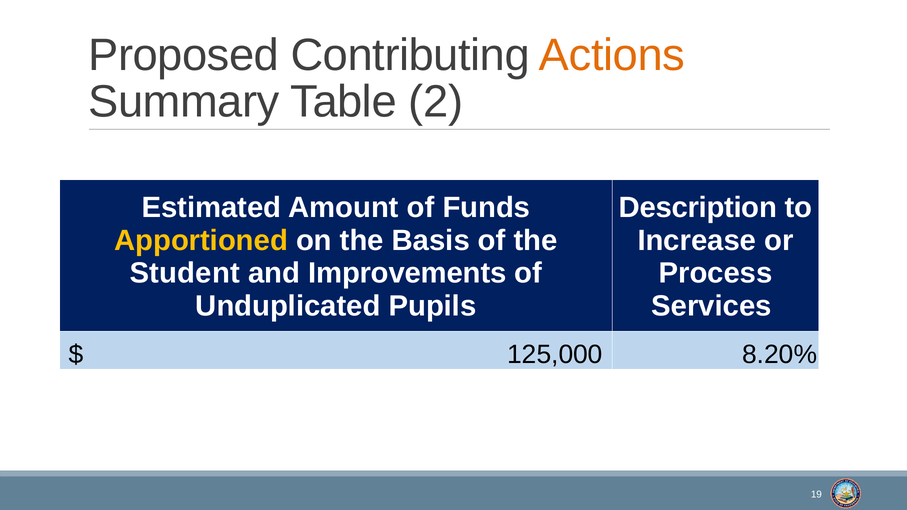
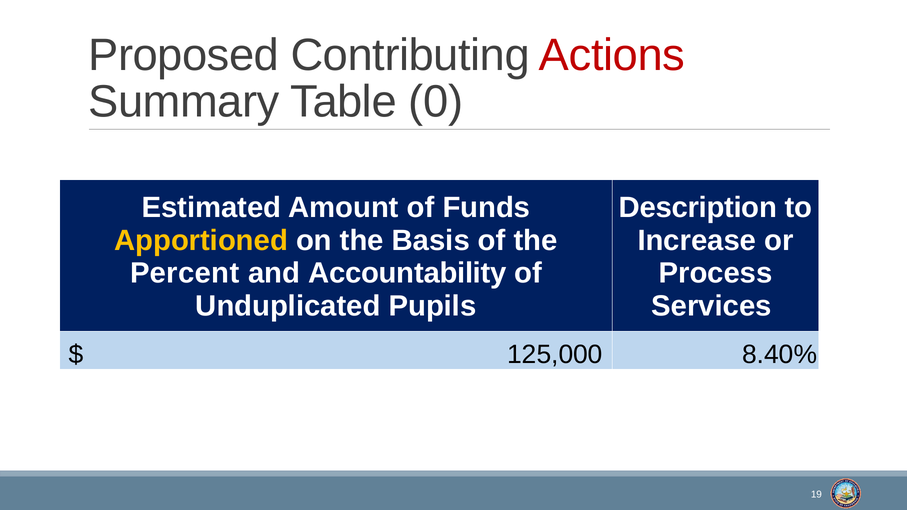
Actions colour: orange -> red (612, 55)
2: 2 -> 0 (436, 102)
Student: Student -> Percent (185, 273)
Improvements: Improvements -> Accountability (407, 273)
8.20%: 8.20% -> 8.40% (780, 355)
